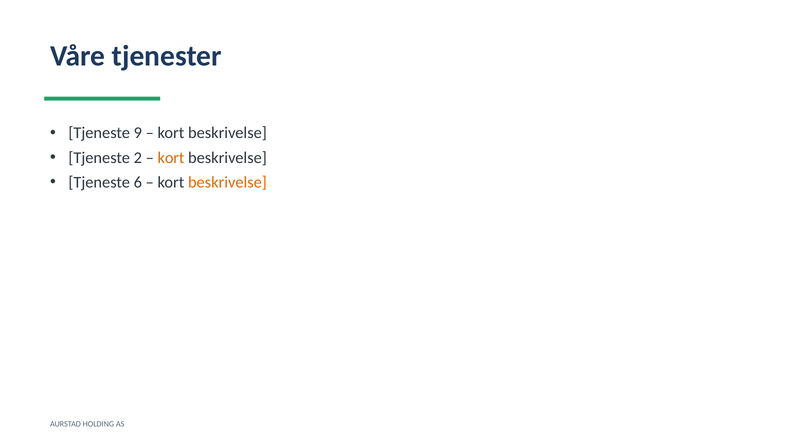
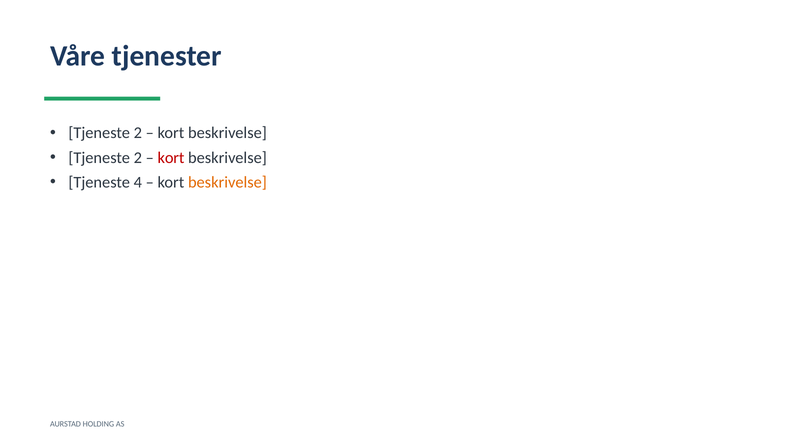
9: 9 -> 2 (138, 133)
kort colour: orange -> red (171, 158)
6: 6 -> 4 (138, 182)
